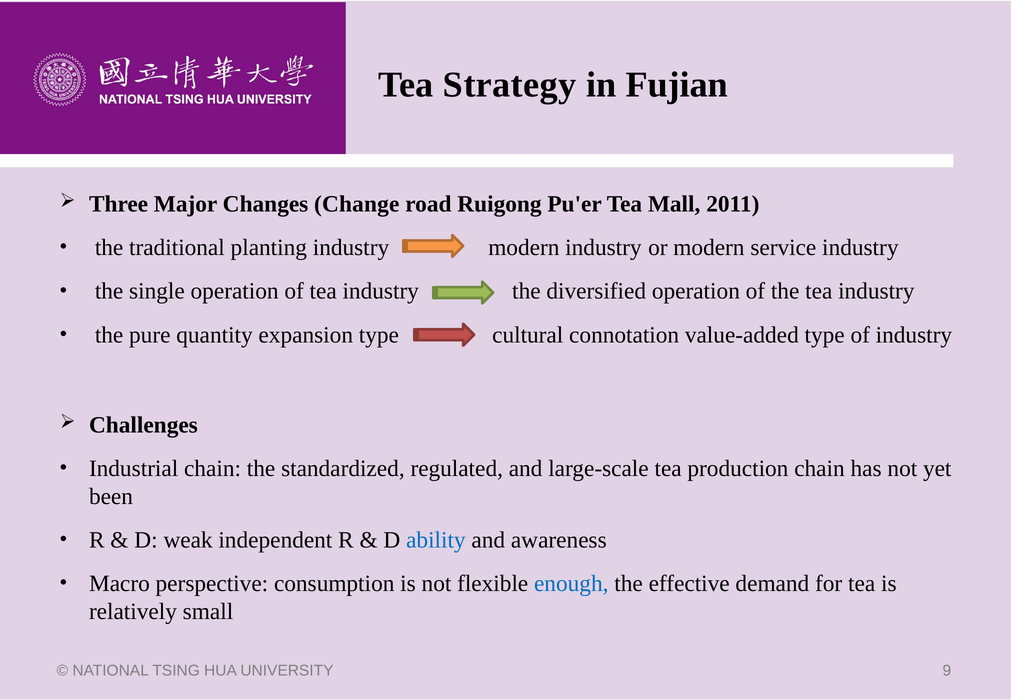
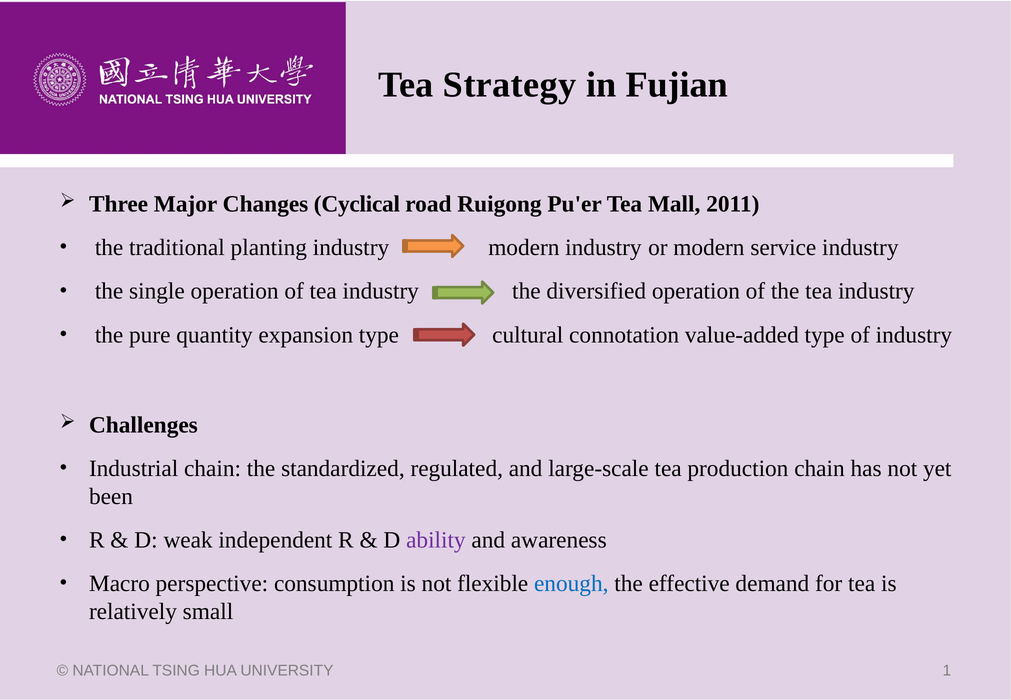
Change: Change -> Cyclical (357, 204)
ability colour: blue -> purple (436, 540)
9: 9 -> 1 (947, 671)
